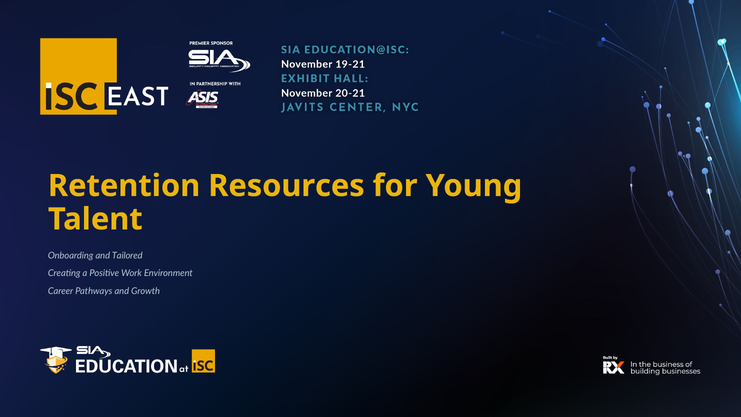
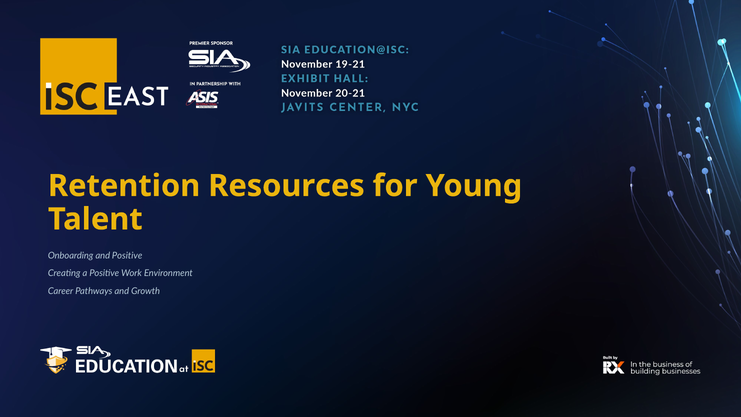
and Tailored: Tailored -> Positive (127, 256)
